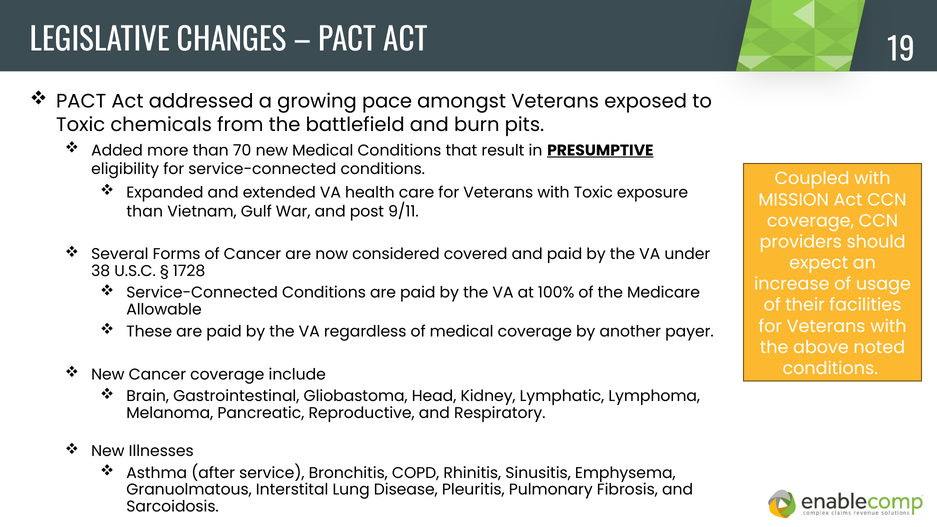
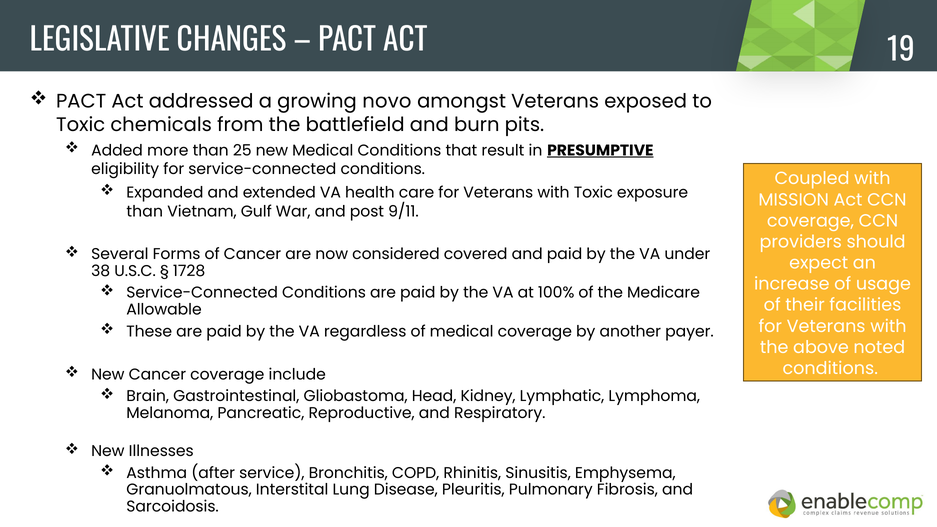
pace: pace -> novo (387, 101)
70: 70 -> 25 (242, 150)
